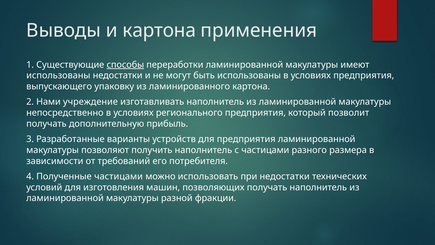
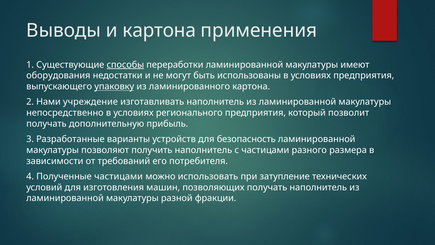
использованы: использованы -> оборудования (58, 76)
упаковку underline: none -> present (114, 86)
для предприятия: предприятия -> безопасность (246, 139)
при недостатки: недостатки -> затупление (285, 176)
